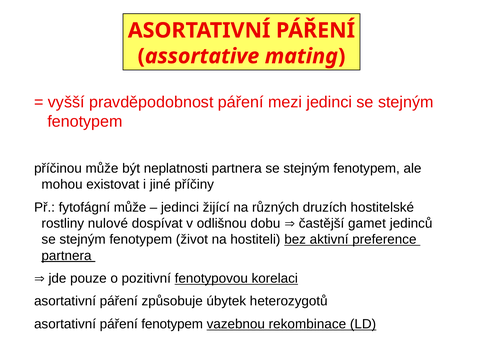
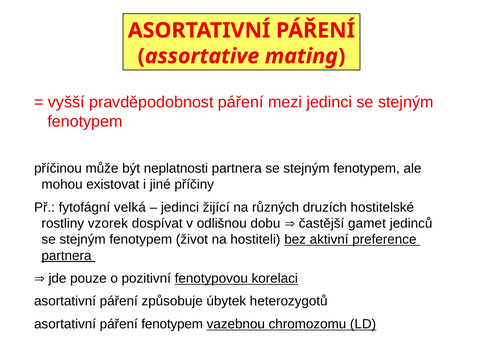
fytofágní může: může -> velká (130, 207)
nulové: nulové -> vzorek (108, 224)
rekombinace: rekombinace -> chromozomu (307, 324)
